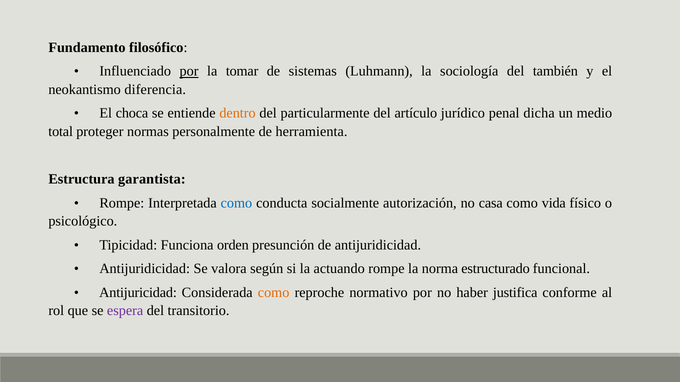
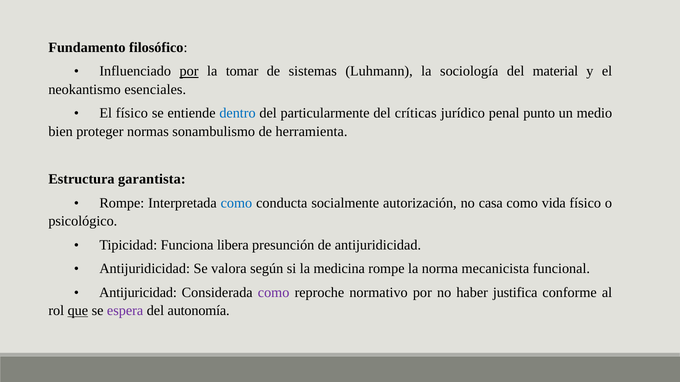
también: también -> material (555, 71)
diferencia: diferencia -> esenciales (155, 90)
El choca: choca -> físico (132, 113)
dentro colour: orange -> blue (238, 113)
artículo: artículo -> críticas (416, 113)
dicha: dicha -> punto (539, 113)
total: total -> bien (61, 132)
personalmente: personalmente -> sonambulismo (214, 132)
orden: orden -> libera (233, 245)
actuando: actuando -> medicina (339, 269)
estructurado: estructurado -> mecanicista (495, 269)
como colour: orange -> purple (274, 293)
que underline: none -> present (78, 311)
transitorio: transitorio -> autonomía (199, 311)
